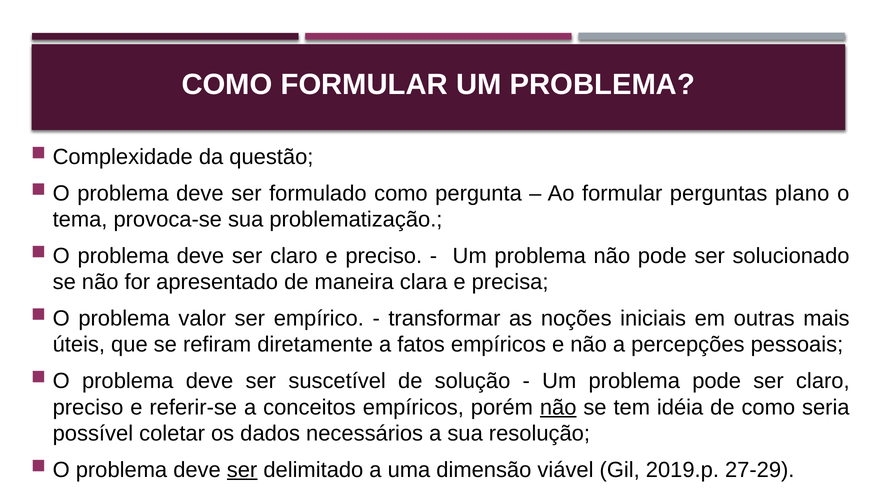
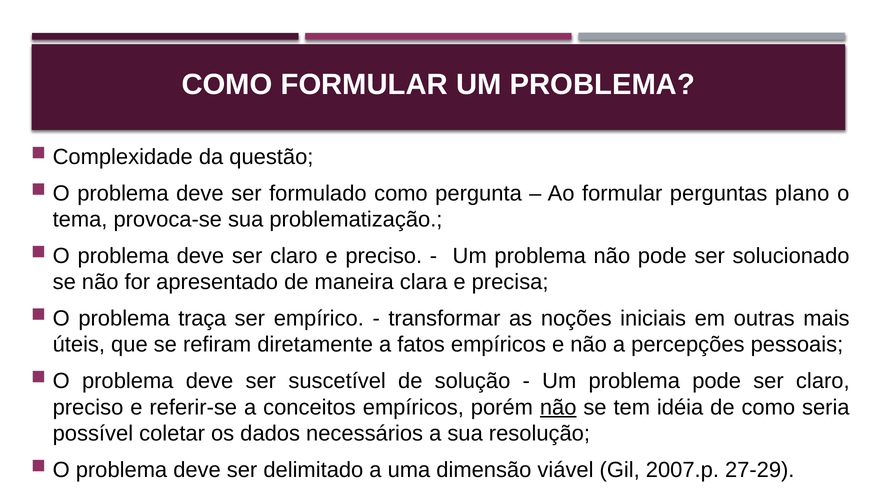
valor: valor -> traça (202, 318)
ser underline: present -> none (242, 469)
2019.p: 2019.p -> 2007.p (682, 469)
